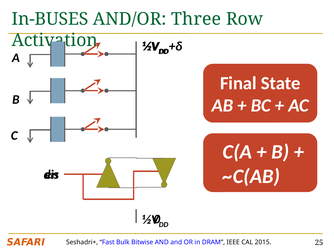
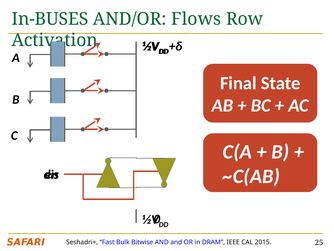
Three: Three -> Flows (196, 19)
